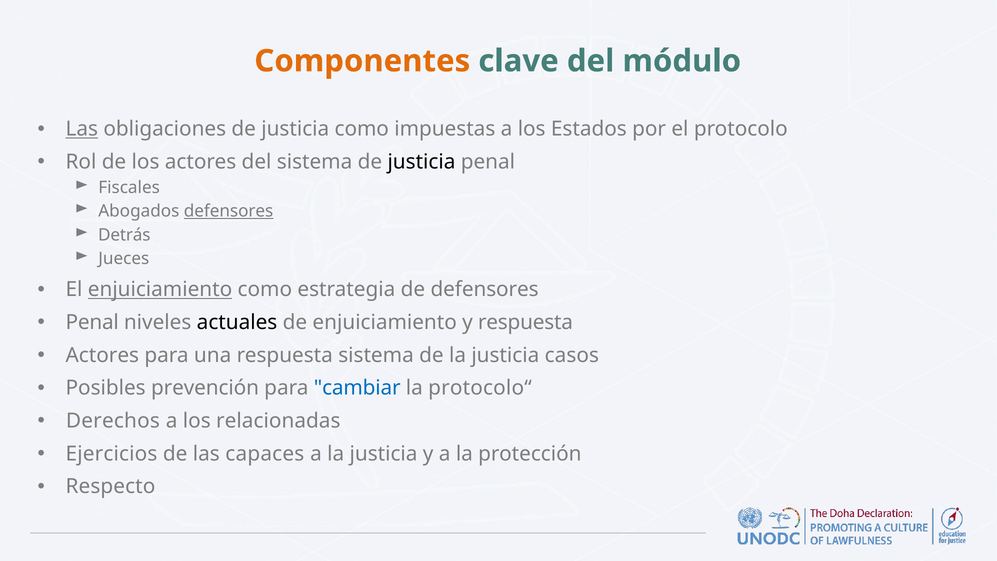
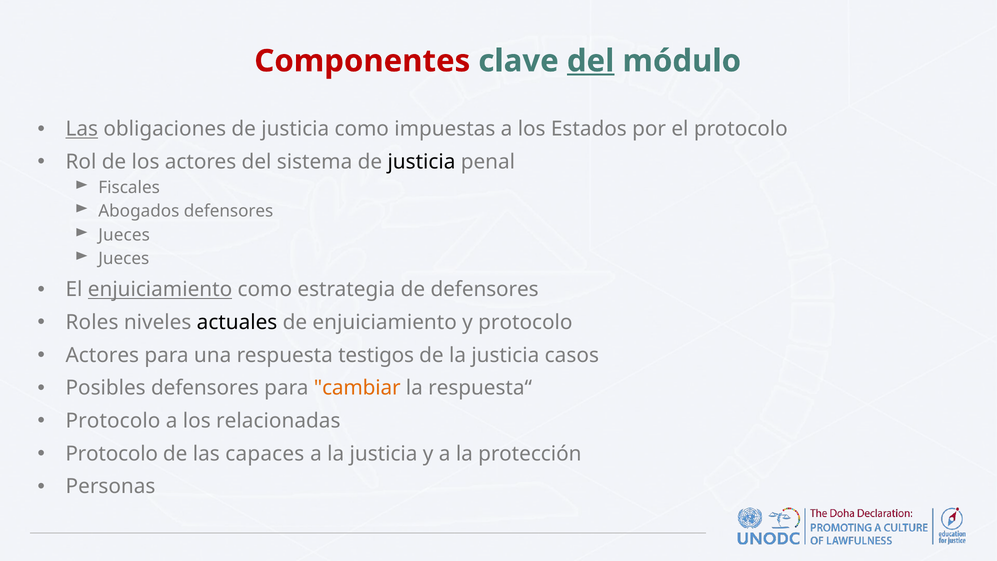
Componentes colour: orange -> red (362, 61)
del underline: none -> present (591, 61)
defensores underline: present -> none (229, 211)
Detrás: Detrás -> Jueces (124, 235)
Penal: Penal -> Roles (92, 322)
y respuesta: respuesta -> protocolo (525, 322)
respuesta sistema: sistema -> testigos (376, 355)
Posibles prevención: prevención -> defensores (205, 388)
cambiar colour: blue -> orange (357, 388)
protocolo“: protocolo“ -> respuesta“ (480, 388)
Derechos: Derechos -> Protocolo (113, 421)
Ejercicios: Ejercicios -> Protocolo (112, 454)
Respecto: Respecto -> Personas (111, 486)
